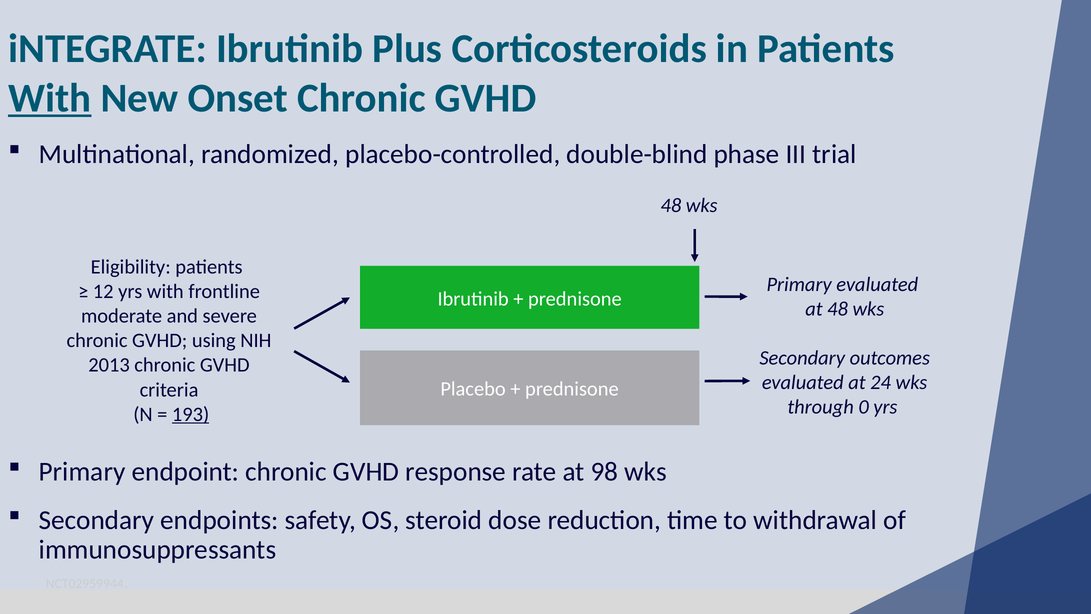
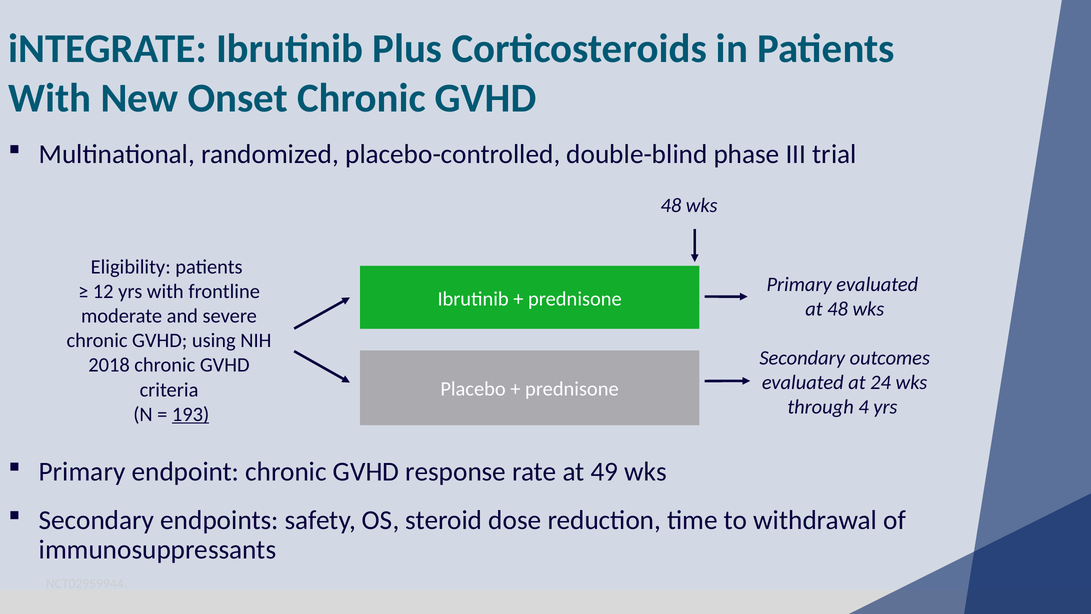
With underline: present -> none (50, 98)
2013: 2013 -> 2018 (109, 365)
0: 0 -> 4 (864, 407)
98: 98 -> 49 (604, 471)
